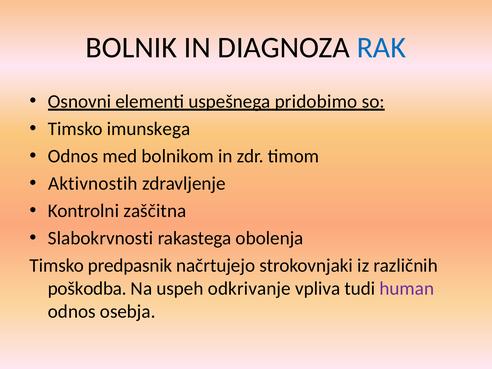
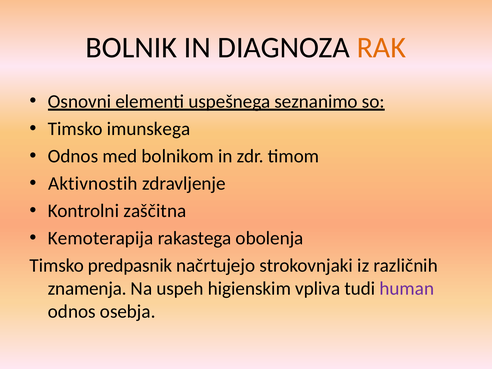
RAK colour: blue -> orange (381, 48)
pridobimo: pridobimo -> seznanimo (316, 101)
Slabokrvnosti: Slabokrvnosti -> Kemoterapija (101, 238)
poškodba: poškodba -> znamenja (87, 288)
odkrivanje: odkrivanje -> higienskim (249, 288)
